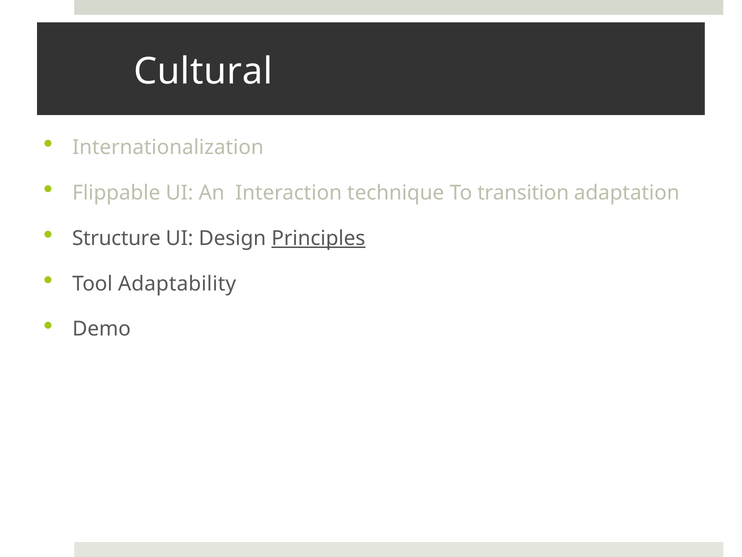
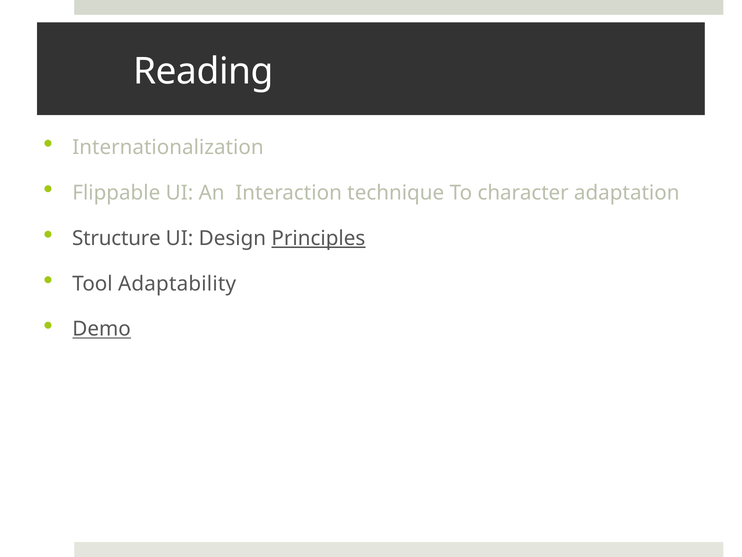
Cultural: Cultural -> Reading (203, 71)
transition: transition -> character (523, 193)
Demo underline: none -> present (102, 329)
